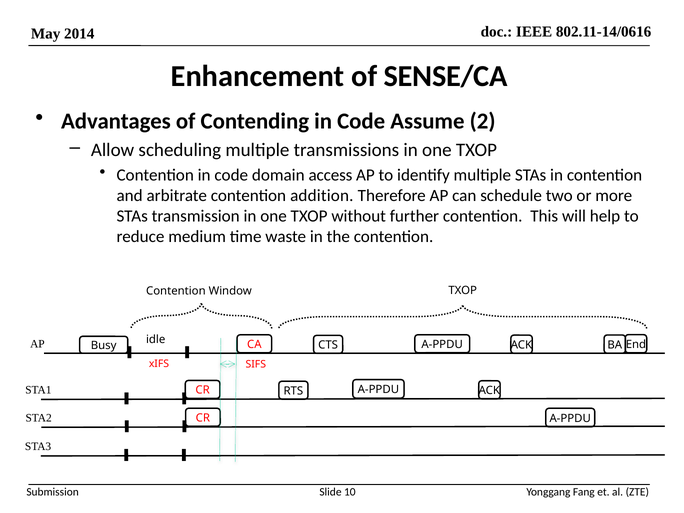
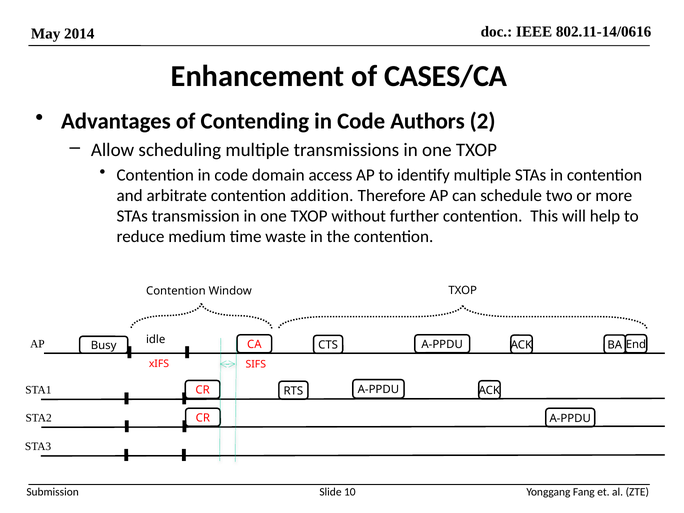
SENSE/CA: SENSE/CA -> CASES/CA (446, 76)
Assume: Assume -> Authors (428, 121)
